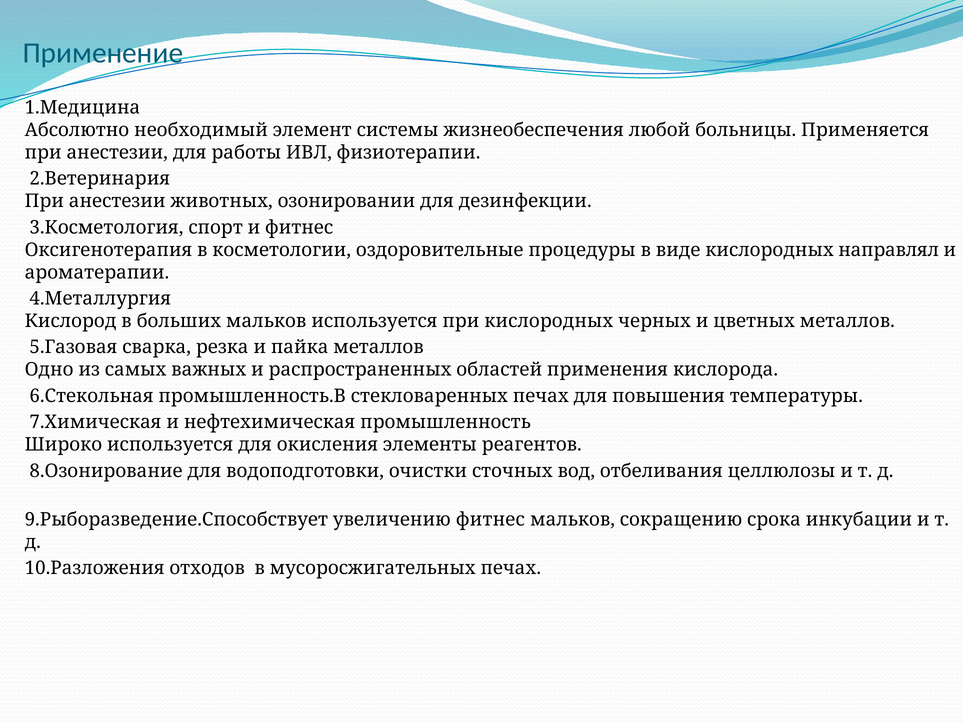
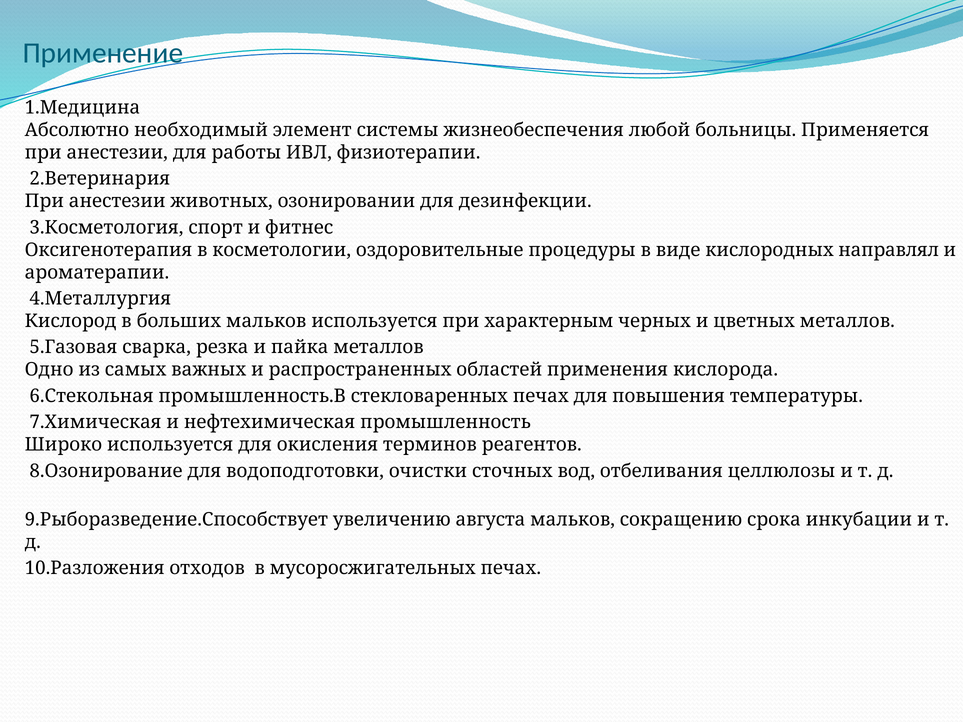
при кислородных: кислородных -> характерным (549, 321)
элементы: элементы -> терминов (430, 445)
увеличению фитнес: фитнес -> августа (491, 520)
